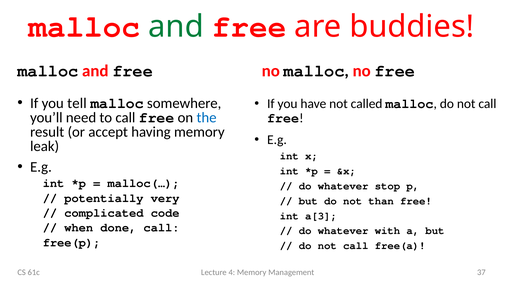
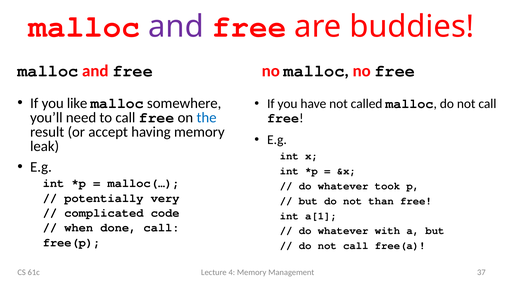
and colour: green -> purple (176, 27)
tell: tell -> like (77, 103)
stop: stop -> took (387, 186)
a[3: a[3 -> a[1 (321, 216)
